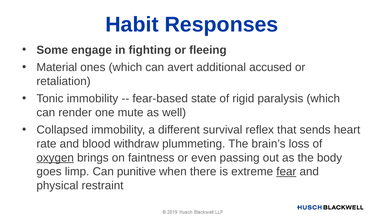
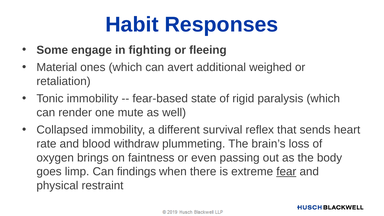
accused: accused -> weighed (271, 67)
oxygen underline: present -> none (55, 158)
punitive: punitive -> findings (136, 172)
